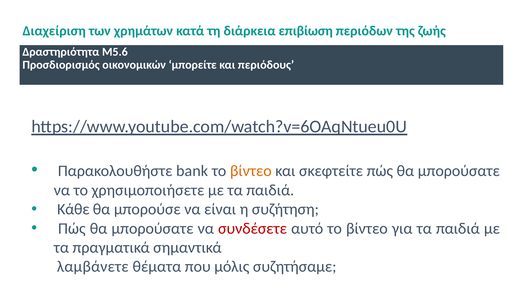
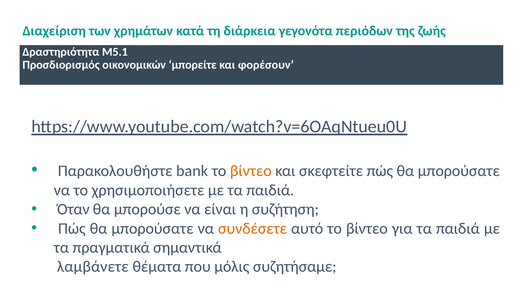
επιβίωση: επιβίωση -> γεγονότα (306, 31)
M5.6: M5.6 -> M5.1 (115, 52)
περιόδους: περιόδους -> φορέσουν (266, 65)
Κάθε: Κάθε -> Όταν (73, 210)
συνδέσετε colour: red -> orange (253, 229)
